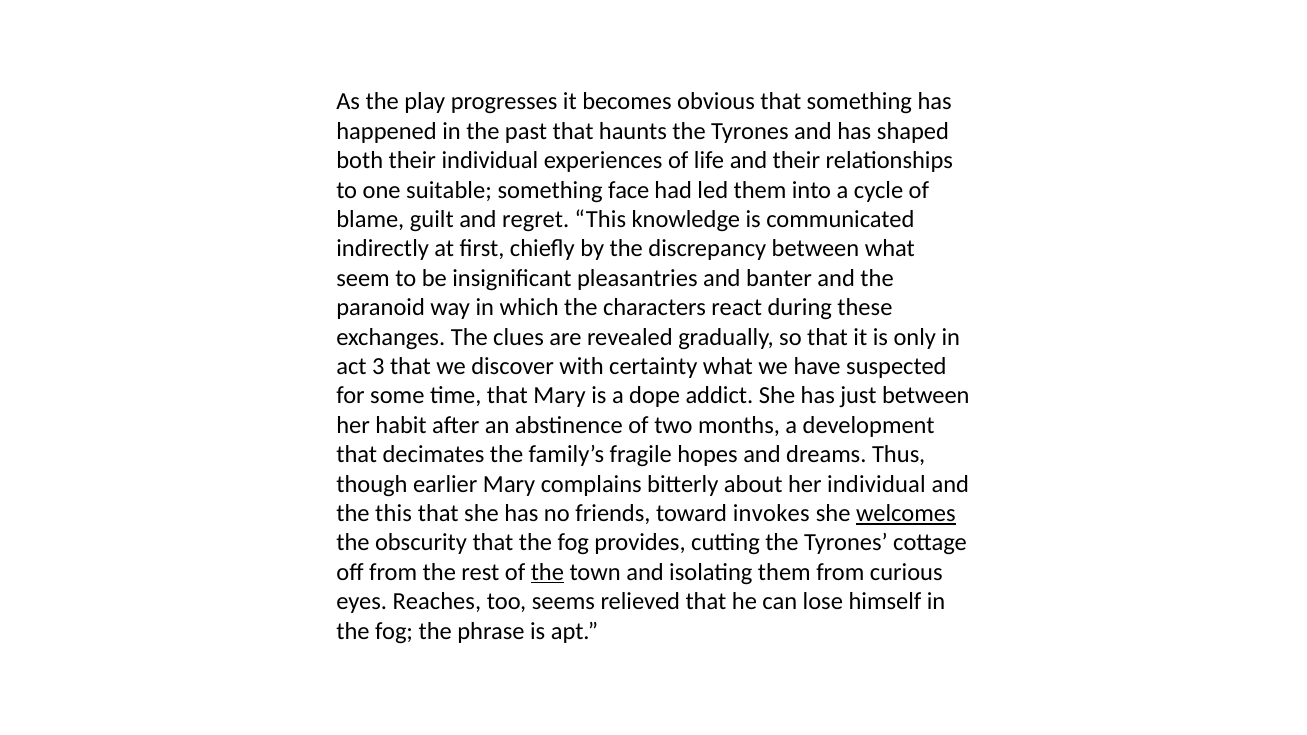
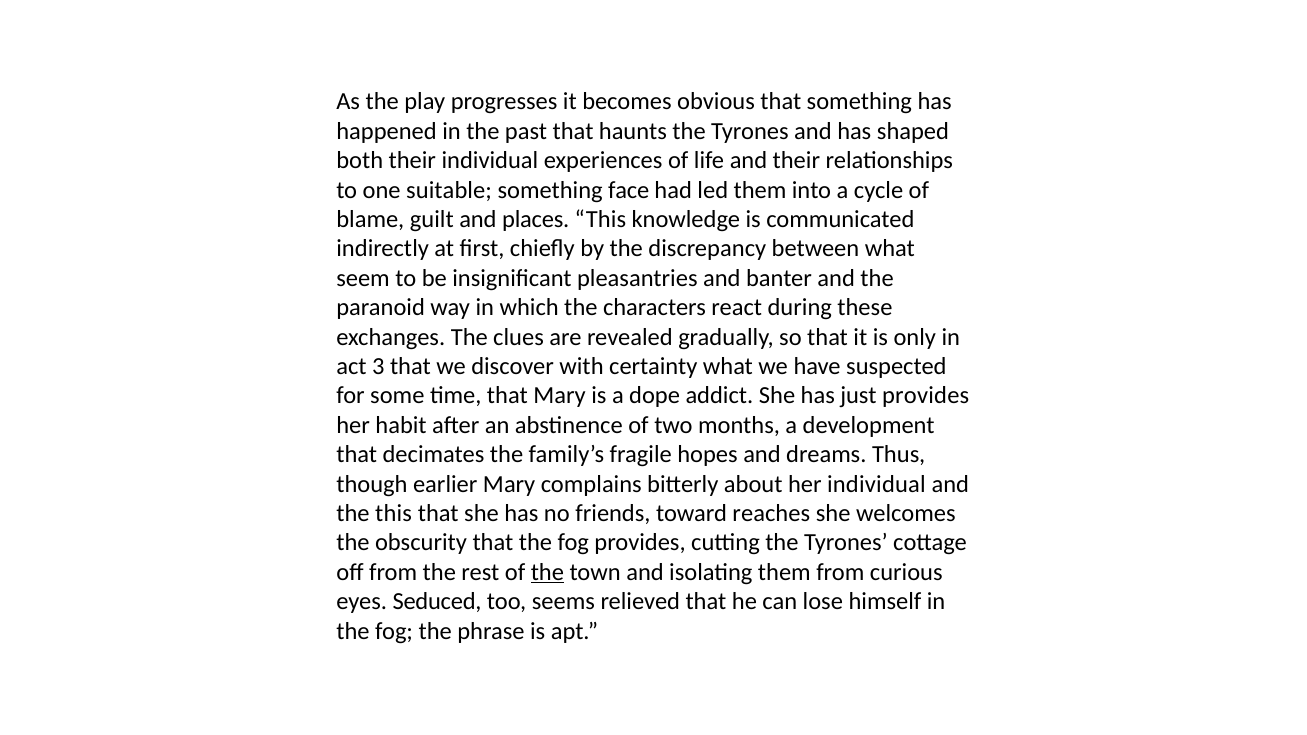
regret: regret -> places (536, 219)
just between: between -> provides (926, 396)
invokes: invokes -> reaches (771, 513)
welcomes underline: present -> none (906, 513)
Reaches: Reaches -> Seduced (437, 602)
